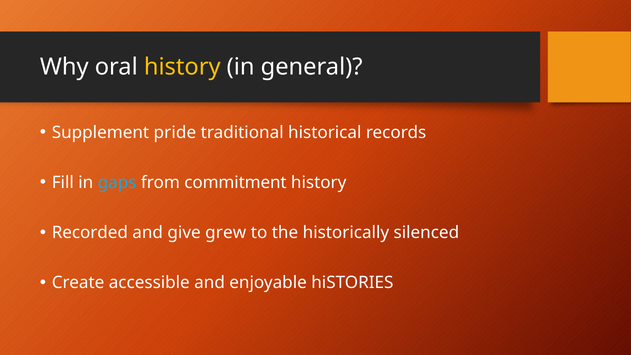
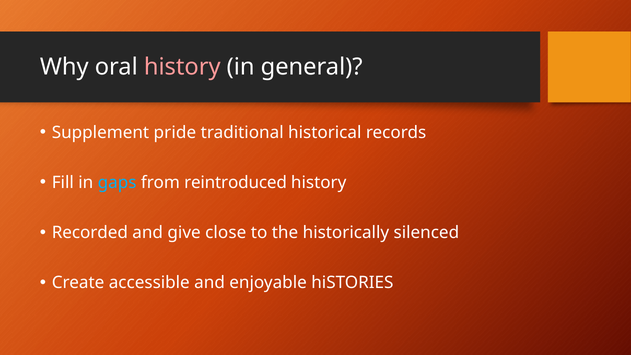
history colour: yellow -> pink (182, 67)
commitment: commitment -> reintroduced (236, 182)
grew: grew -> close (226, 233)
